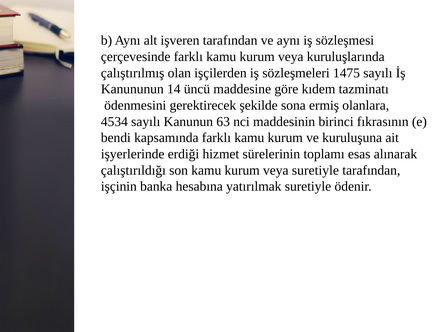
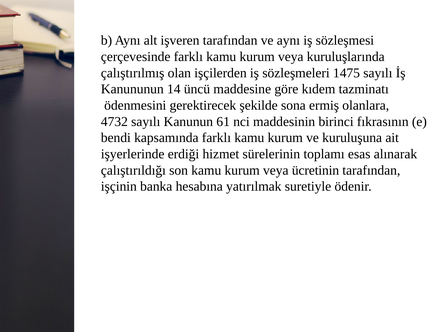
4534: 4534 -> 4732 (114, 121)
63: 63 -> 61 (223, 121)
veya suretiyle: suretiyle -> ücretinin (316, 170)
